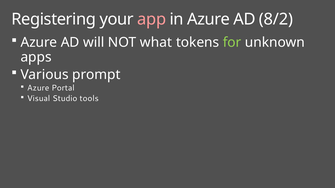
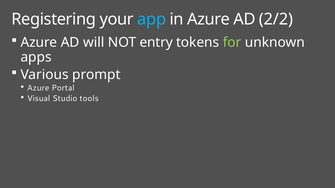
app colour: pink -> light blue (152, 19)
8/2: 8/2 -> 2/2 (276, 19)
what: what -> entry (156, 42)
